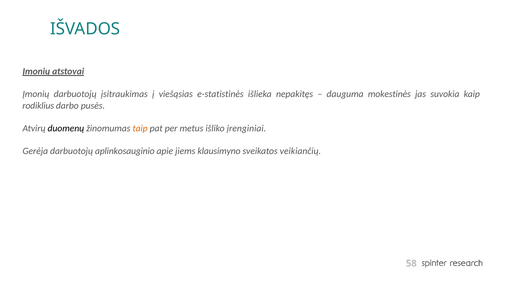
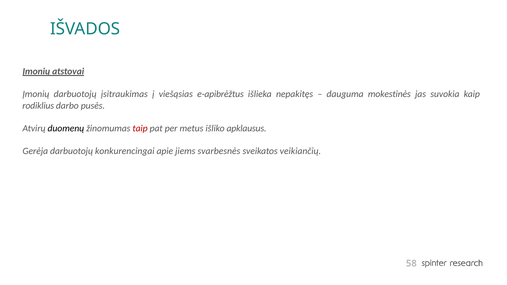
e-statistinės: e-statistinės -> e-apibrėžtus (220, 94)
taip colour: orange -> red (140, 128)
įrenginiai: įrenginiai -> apklausus (247, 128)
aplinkosauginio: aplinkosauginio -> konkurencingai (125, 151)
klausimyno: klausimyno -> svarbesnės (219, 151)
